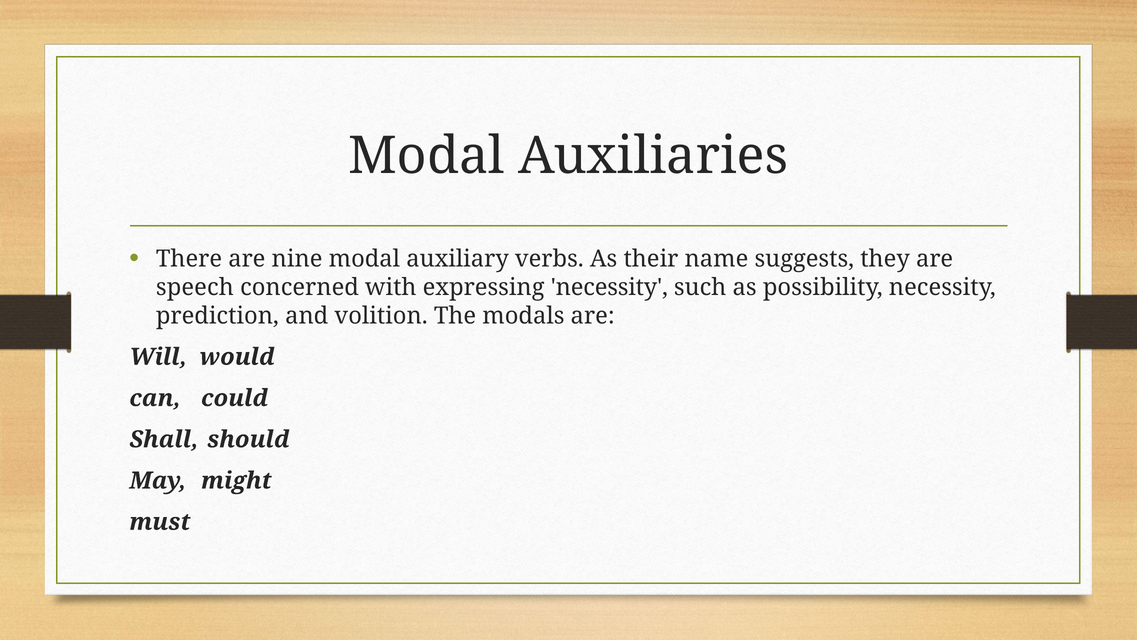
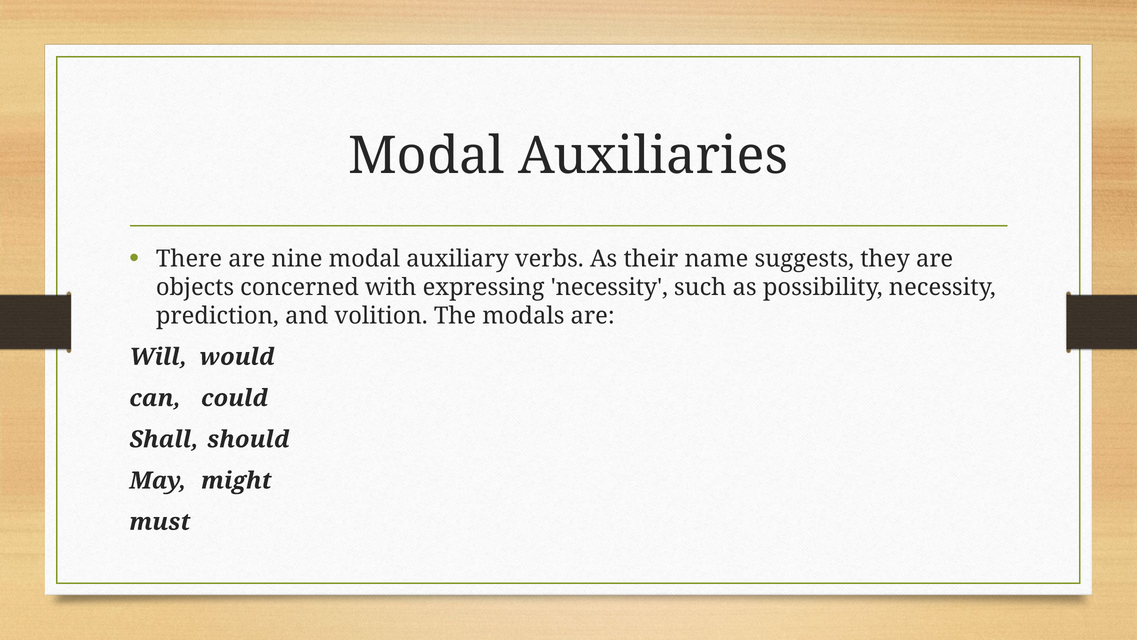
speech: speech -> objects (195, 287)
